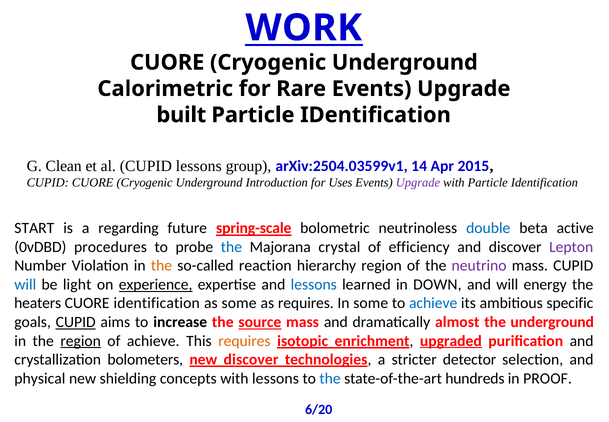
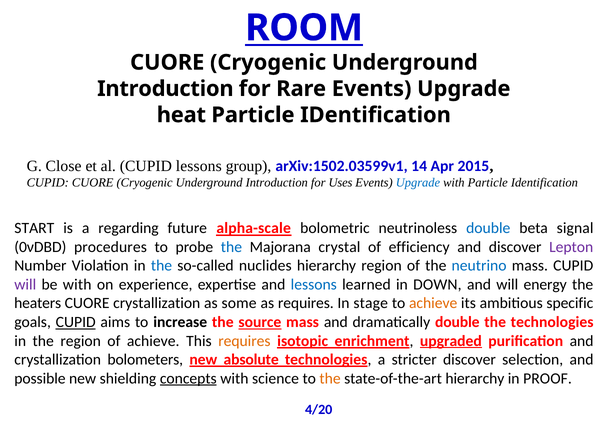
WORK: WORK -> ROOM (304, 28)
Calorimetric: Calorimetric -> Introduction (165, 89)
built: built -> heat (181, 115)
Clean: Clean -> Close (64, 166)
arXiv:2504.03599v1: arXiv:2504.03599v1 -> arXiv:1502.03599v1 (342, 166)
Upgrade colour: purple -> blue (418, 183)
spring-scale: spring-scale -> alpha-scale (254, 228)
active: active -> signal (575, 228)
the colour: orange -> blue (162, 266)
reaction: reaction -> nuclides (265, 266)
neutrino colour: purple -> blue (479, 266)
will colour: blue -> purple (25, 284)
be light: light -> with (77, 284)
experience underline: present -> none (156, 284)
CUORE identification: identification -> crystallization (157, 303)
In some: some -> stage (371, 303)
achieve colour: blue -> orange (433, 303)
dramatically almost: almost -> double (457, 322)
the underground: underground -> technologies (552, 322)
region underline: present -> none (81, 341)
new discover: discover -> absolute (251, 359)
stricter detector: detector -> discover (469, 359)
physical: physical -> possible (40, 378)
concepts underline: none -> present (188, 378)
with lessons: lessons -> science (276, 378)
the colour: blue -> orange (330, 378)
state-of-the-art hundreds: hundreds -> hierarchy (475, 378)
6/20: 6/20 -> 4/20 (319, 410)
